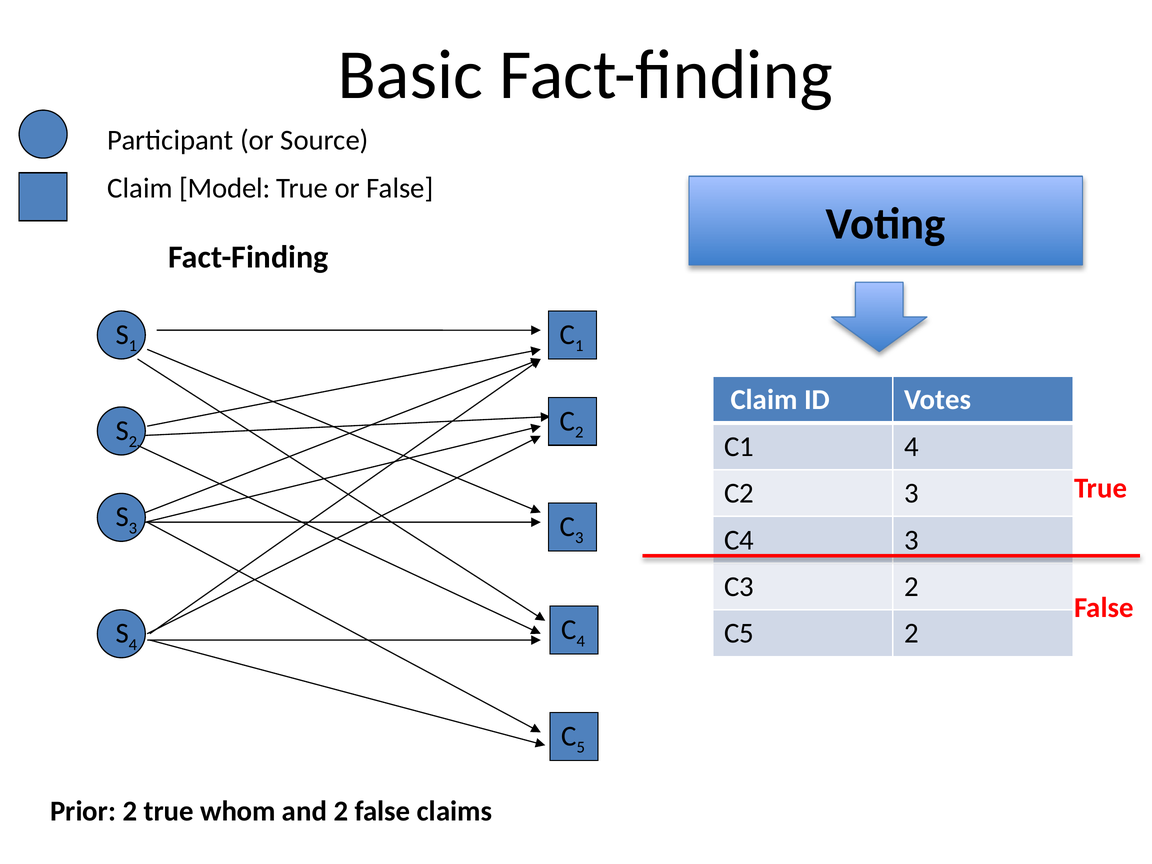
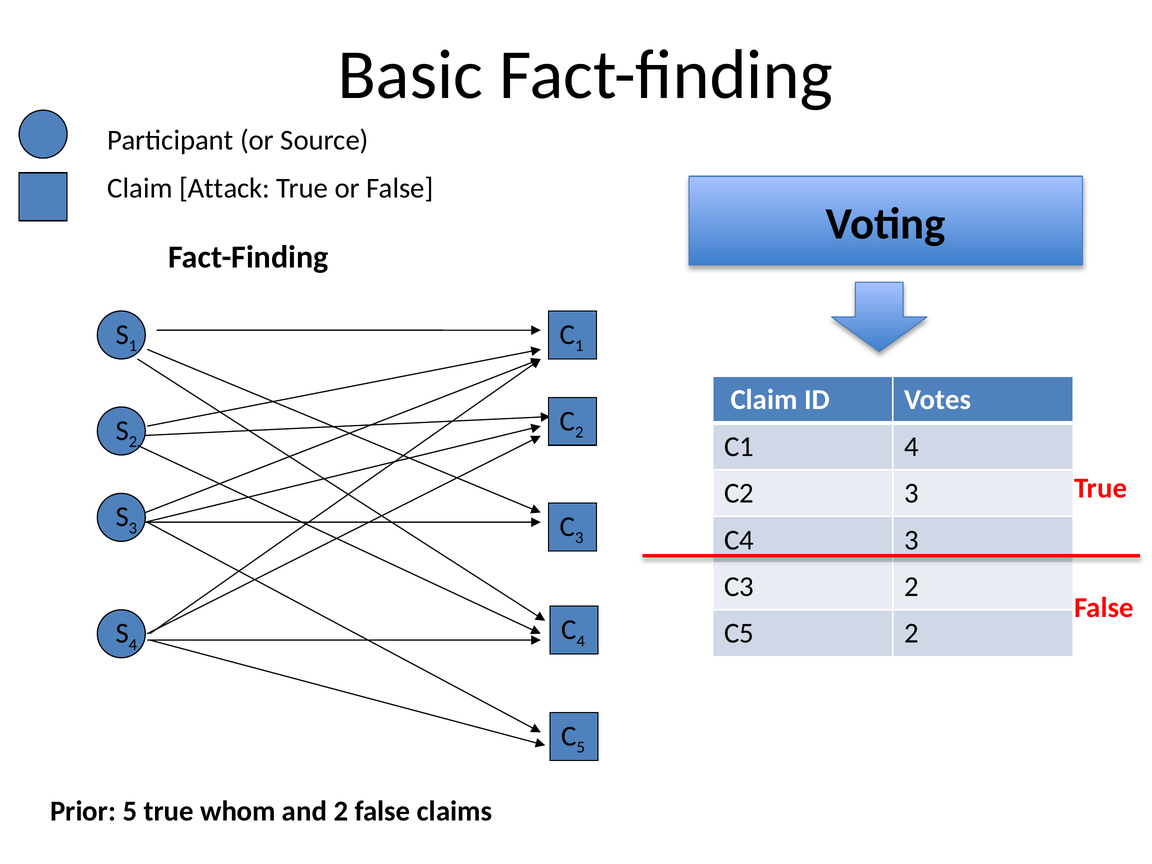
Model: Model -> Attack (225, 188)
Prior 2: 2 -> 5 (130, 811)
